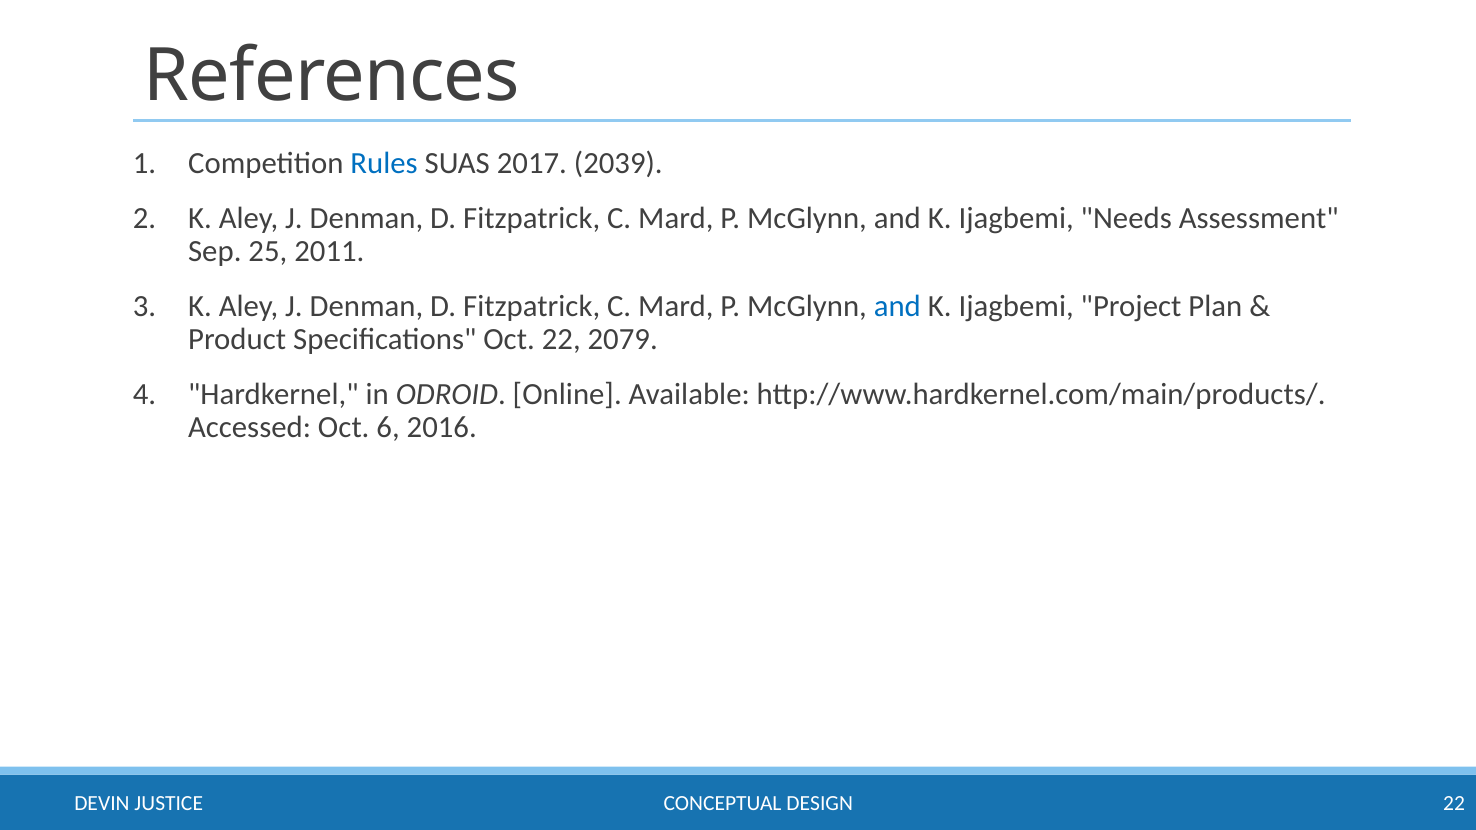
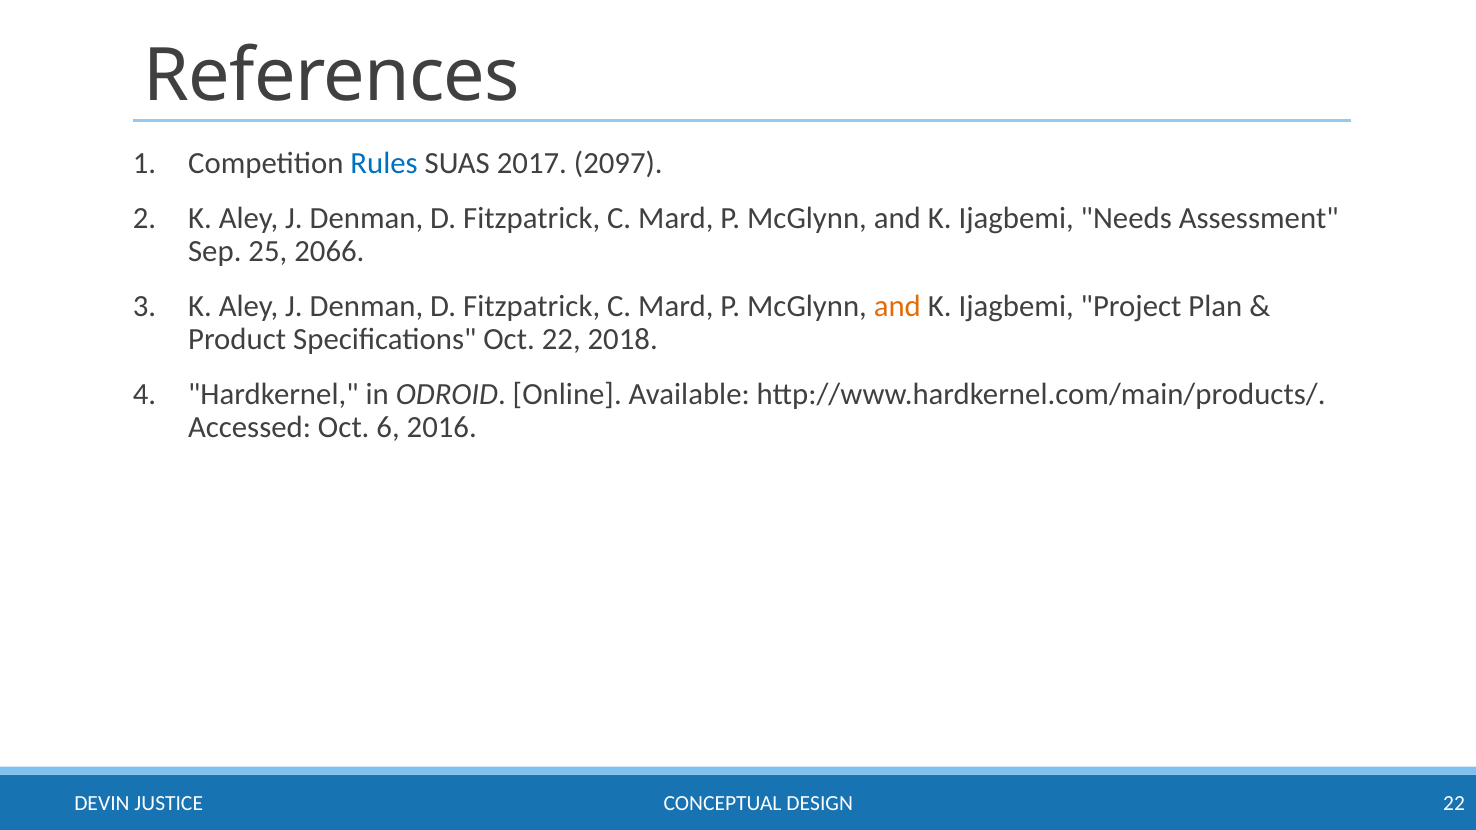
2039: 2039 -> 2097 (618, 164)
2011: 2011 -> 2066 (329, 252)
and colour: blue -> orange (897, 307)
2079: 2079 -> 2018 (623, 340)
